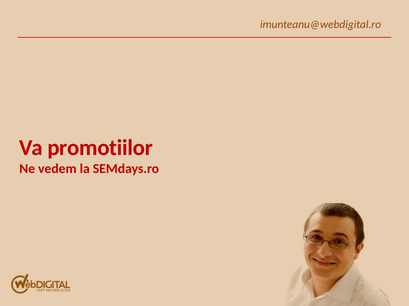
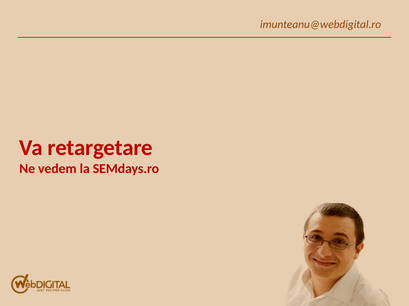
promotiilor: promotiilor -> retargetare (100, 148)
